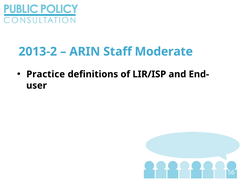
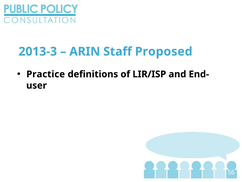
2013-2: 2013-2 -> 2013-3 (38, 51)
Moderate: Moderate -> Proposed (164, 51)
